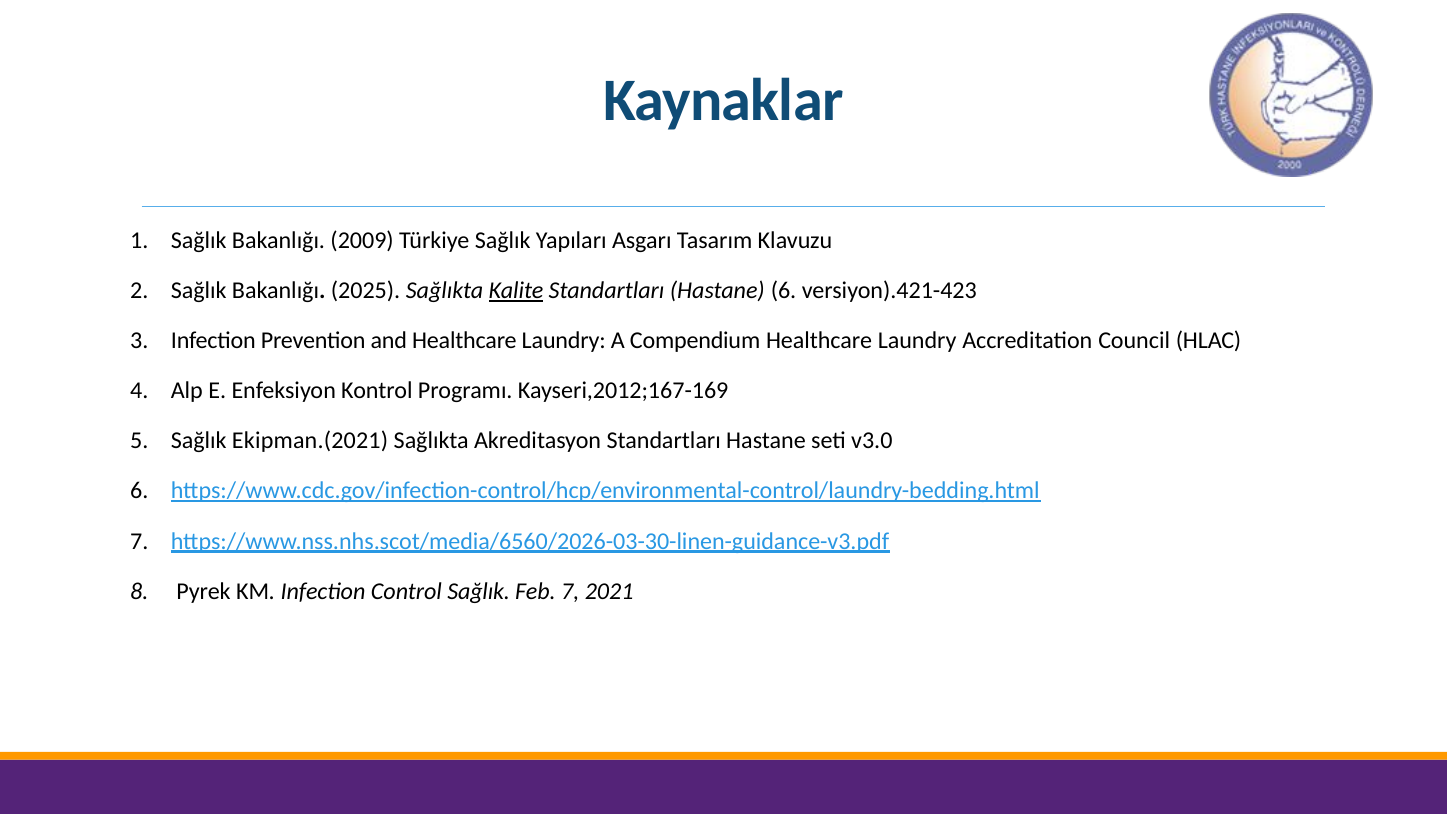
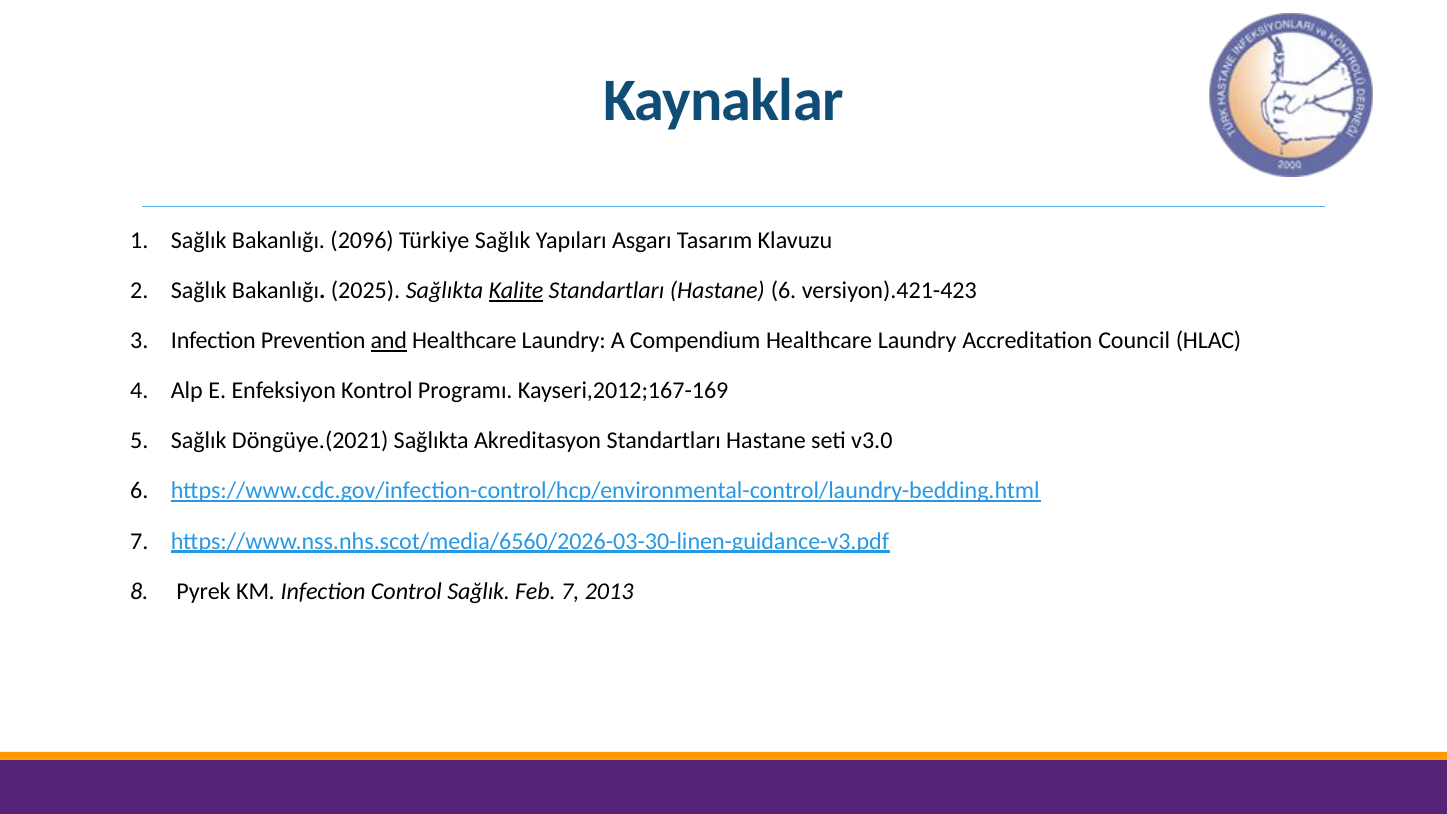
2009: 2009 -> 2096 (362, 241)
and underline: none -> present (389, 341)
Ekipman.(2021: Ekipman.(2021 -> Döngüye.(2021 (310, 441)
2021: 2021 -> 2013 (609, 592)
